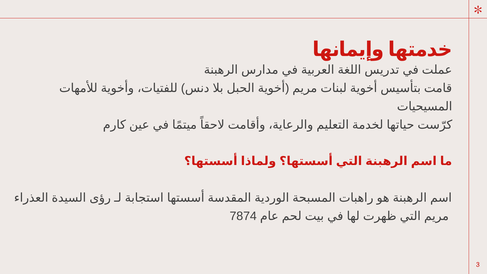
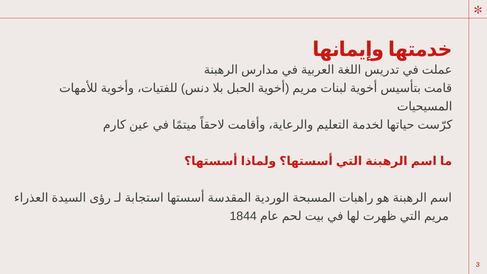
7874: 7874 -> 1844 (243, 216)
